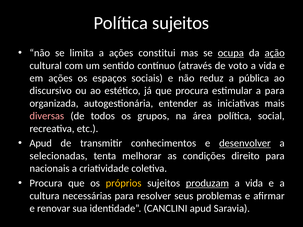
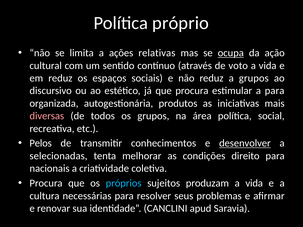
Política sujeitos: sujeitos -> próprio (181, 23)
constitui: constitui -> relativas (157, 53)
ação underline: present -> none (275, 53)
em ações: ações -> reduz (60, 78)
a pública: pública -> grupos (254, 78)
entender: entender -> produtos (178, 103)
Apud: Apud -> Pelos (41, 143)
próprios colour: yellow -> light blue (124, 183)
produzam underline: present -> none (207, 183)
